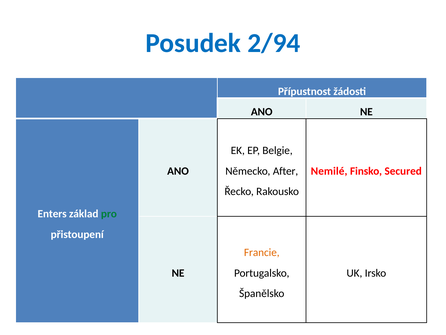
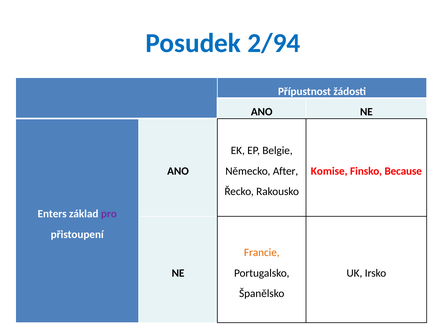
Nemilé: Nemilé -> Komise (329, 171)
Secured: Secured -> Because (403, 171)
pro colour: green -> purple (109, 214)
